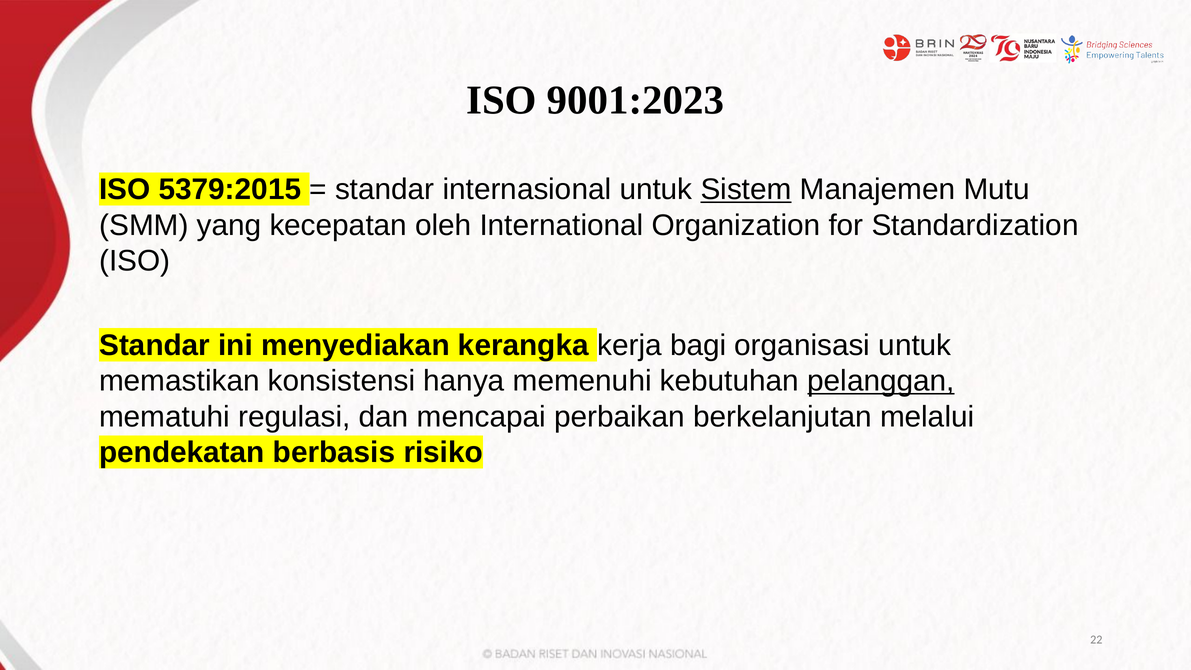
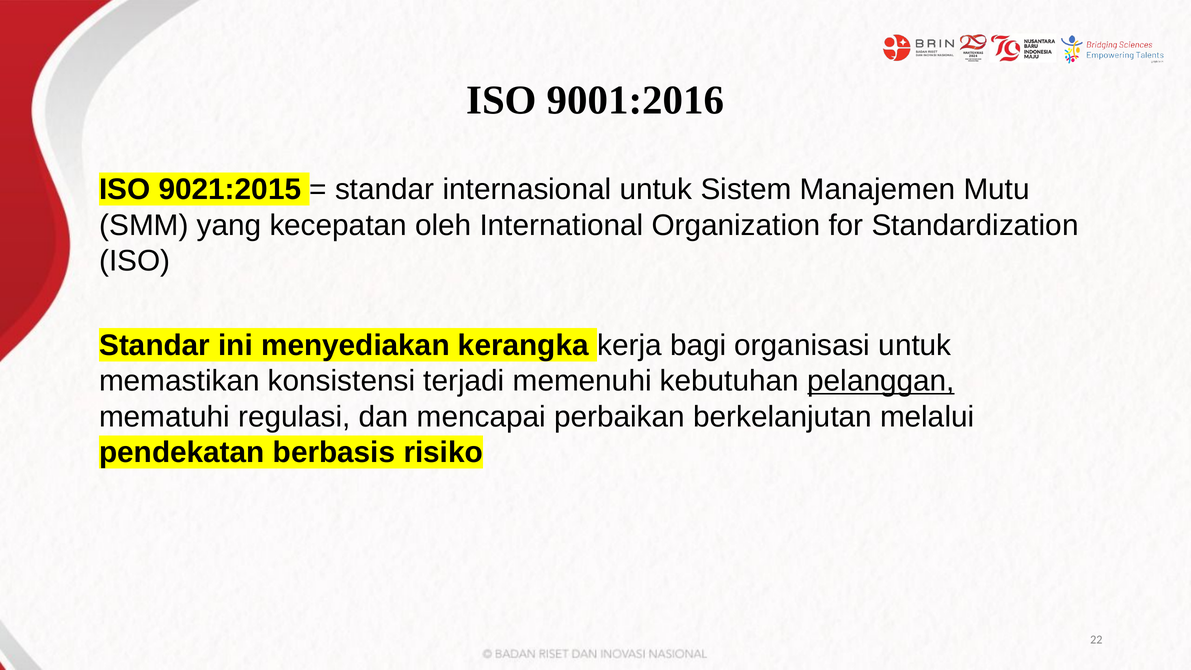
9001:2023: 9001:2023 -> 9001:2016 (636, 100)
5379:2015: 5379:2015 -> 9021:2015 (230, 189)
Sistem underline: present -> none (746, 189)
hanya: hanya -> terjadi (464, 381)
